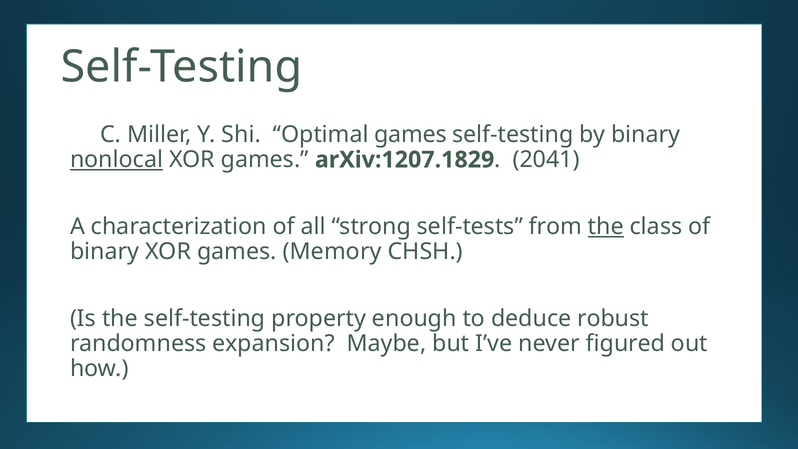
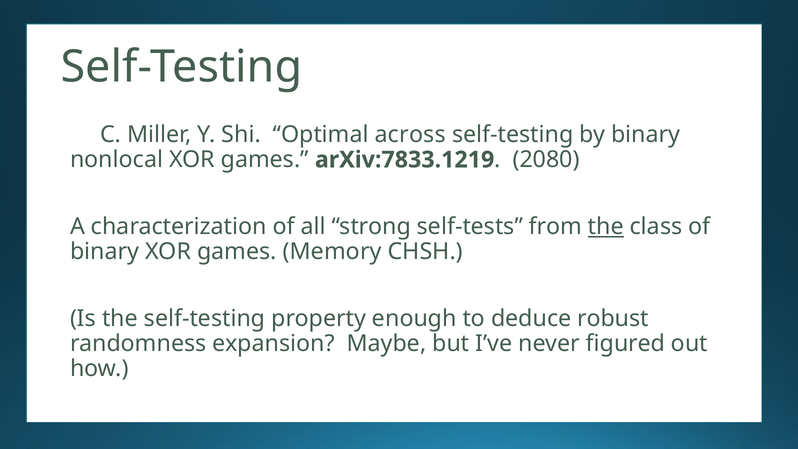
Optimal games: games -> across (410, 135)
nonlocal underline: present -> none (117, 160)
arXiv:1207.1829: arXiv:1207.1829 -> arXiv:7833.1219 (405, 160)
2041: 2041 -> 2080 (546, 160)
